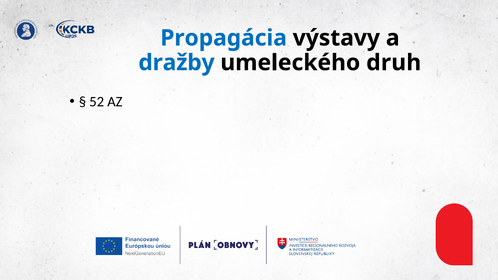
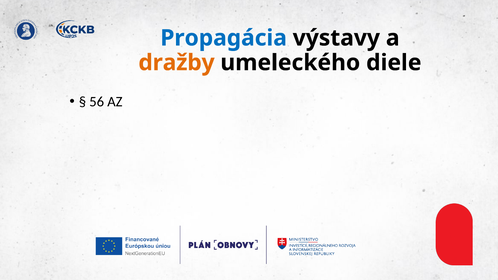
dražby colour: blue -> orange (176, 63)
druh: druh -> diele (394, 63)
52: 52 -> 56 (97, 102)
